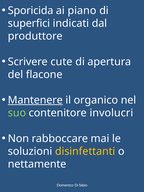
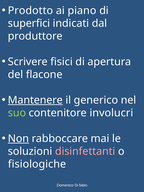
Sporicida: Sporicida -> Prodotto (30, 11)
cute: cute -> fisici (62, 62)
organico: organico -> generico (96, 100)
Non underline: none -> present (18, 139)
disinfettanti colour: yellow -> pink (85, 151)
nettamente: nettamente -> fisiologiche (37, 164)
